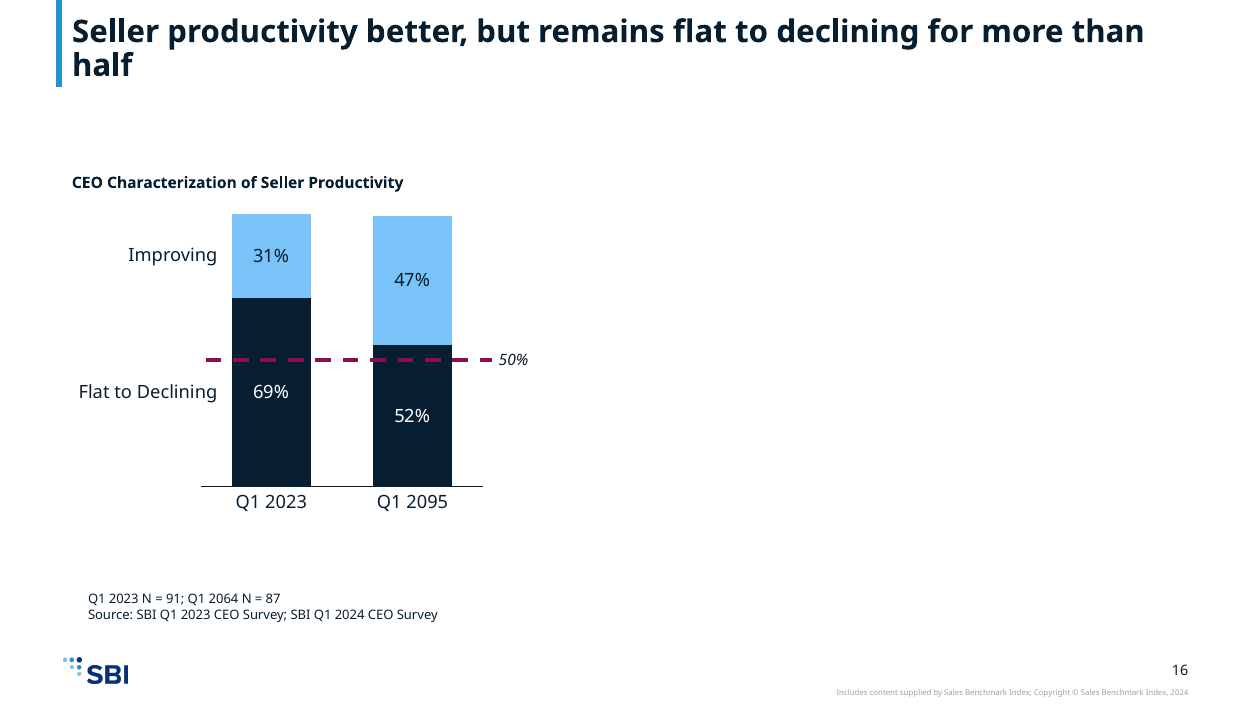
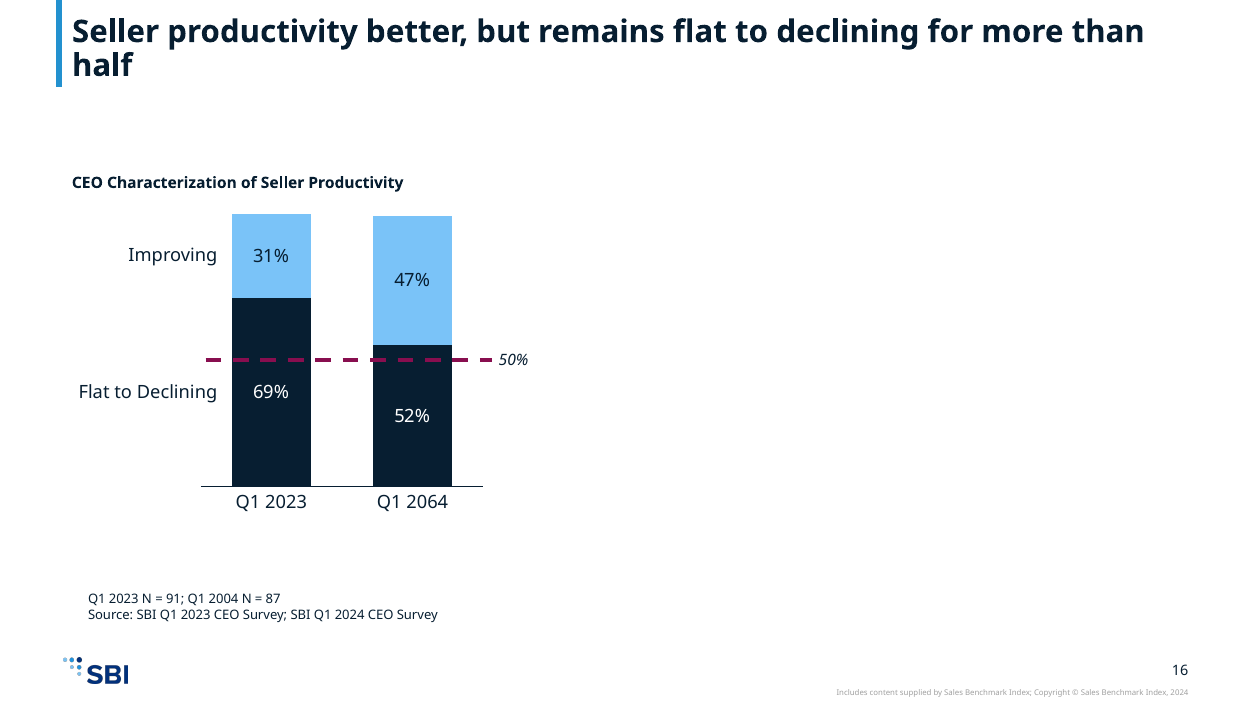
2095: 2095 -> 2064 (427, 503)
2064: 2064 -> 2004 (224, 600)
